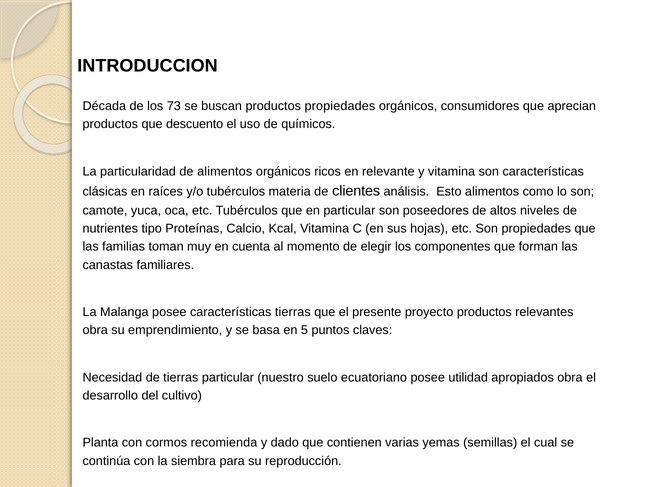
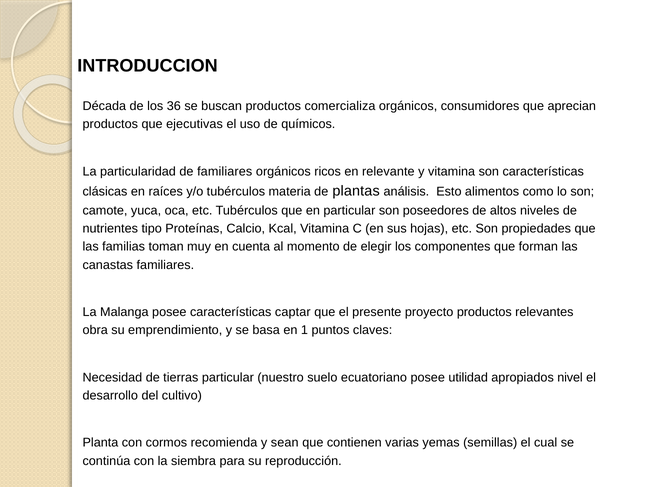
73: 73 -> 36 (174, 106)
productos propiedades: propiedades -> comercializa (340, 106)
descuento: descuento -> ejecutivas (195, 124)
de alimentos: alimentos -> familiares (225, 171)
clientes: clientes -> plantas (356, 191)
características tierras: tierras -> captar (293, 312)
5: 5 -> 1 (304, 330)
apropiados obra: obra -> nivel (570, 377)
dado: dado -> sean (285, 443)
